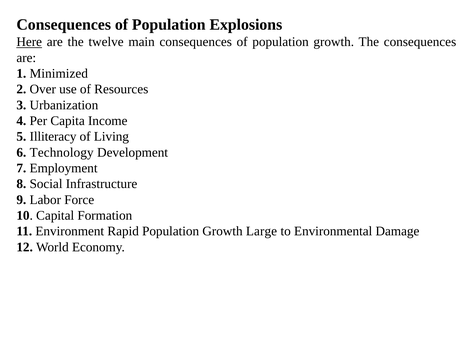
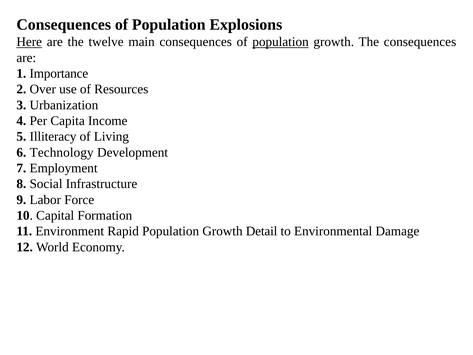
population underline: none -> present (281, 42)
Minimized: Minimized -> Importance (59, 73)
Large: Large -> Detail (262, 231)
